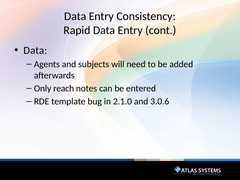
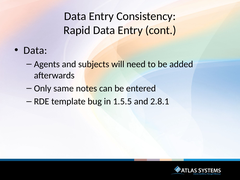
reach: reach -> same (64, 88)
2.1.0: 2.1.0 -> 1.5.5 (122, 101)
3.0.6: 3.0.6 -> 2.8.1 (160, 101)
